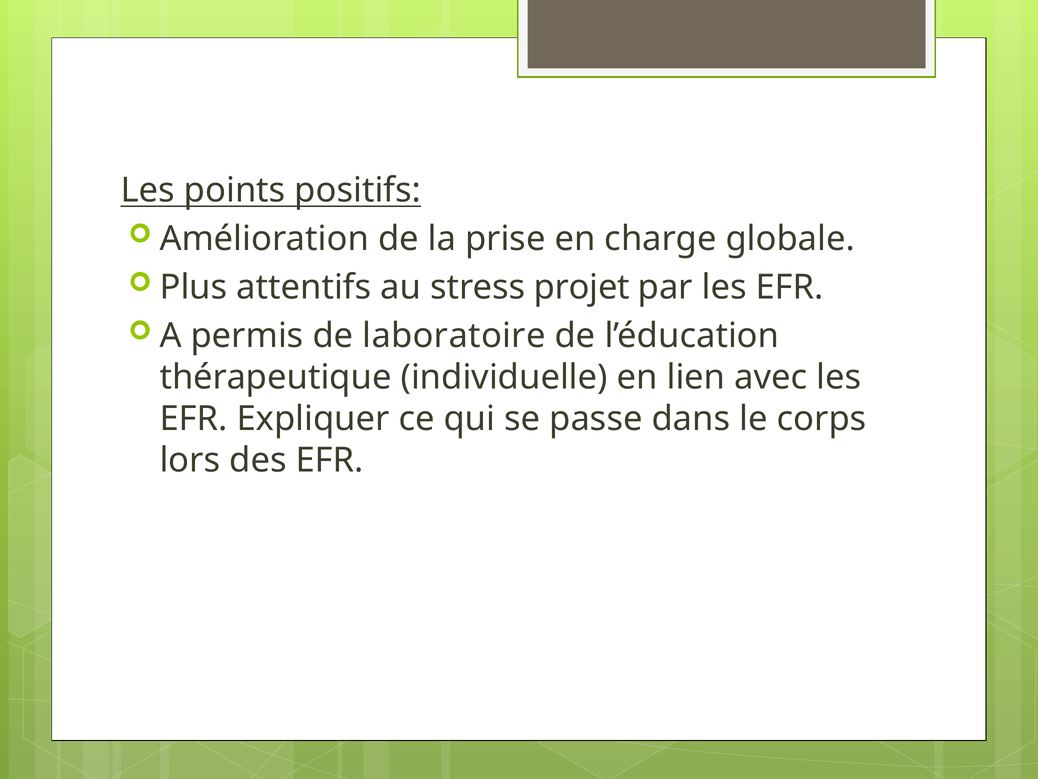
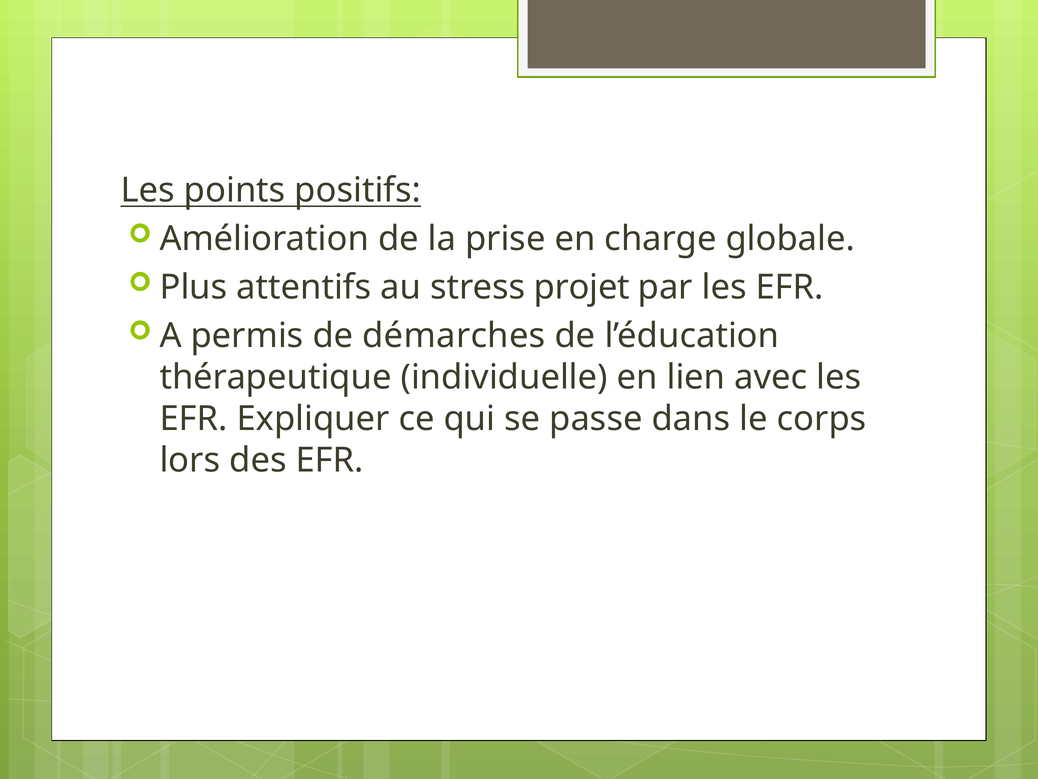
laboratoire: laboratoire -> démarches (454, 336)
